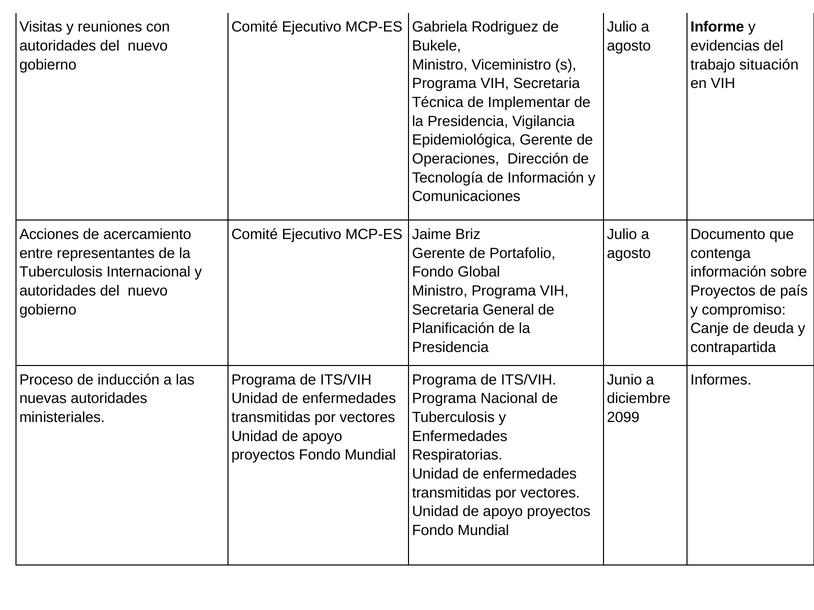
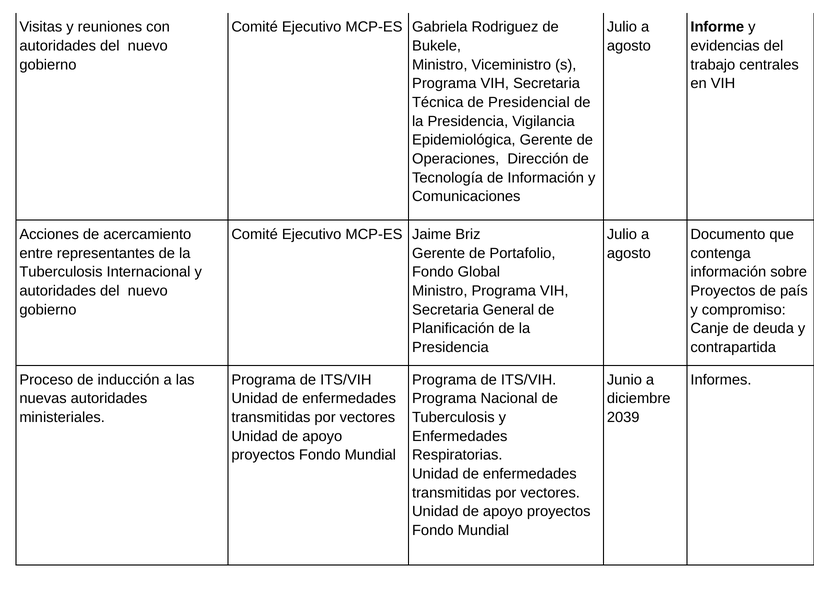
situación: situación -> centrales (769, 65)
Implementar: Implementar -> Presidencial (529, 103)
2099: 2099 -> 2039 (623, 418)
